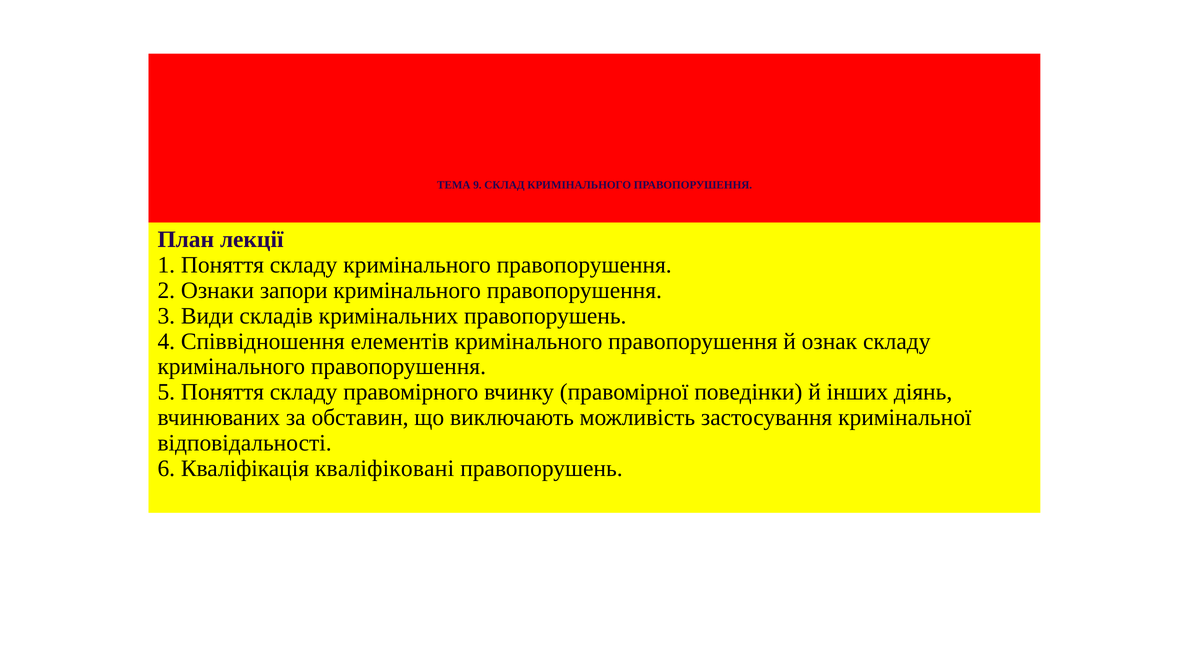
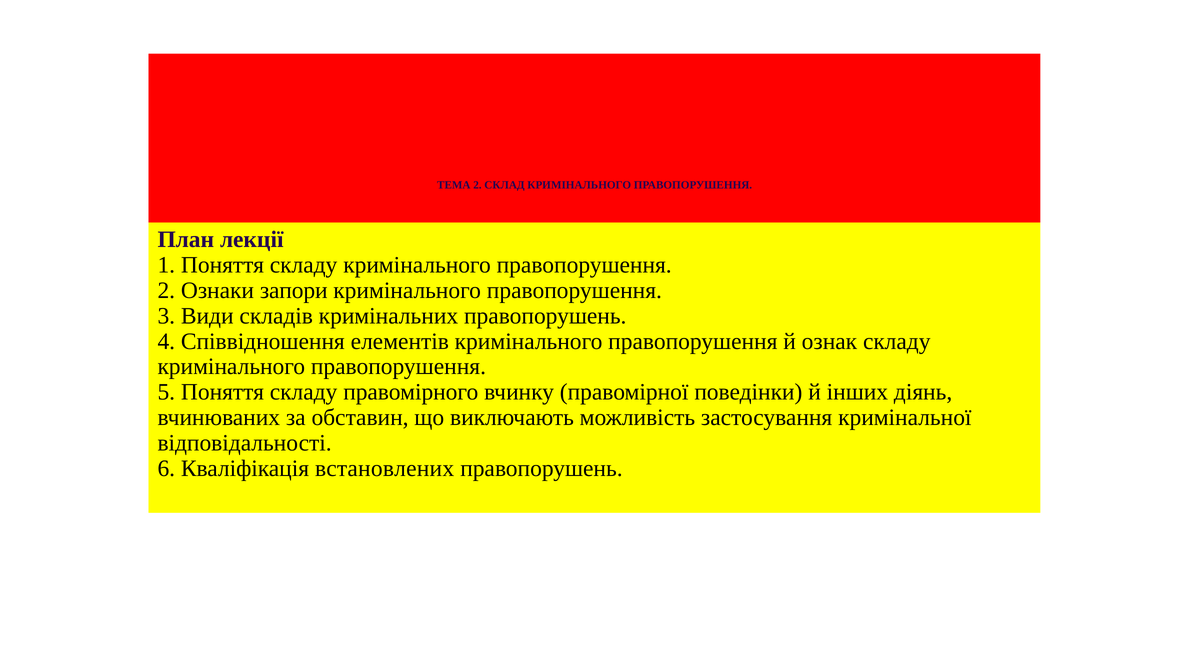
ТЕМА 9: 9 -> 2 (477, 185)
кваліфіковані: кваліфіковані -> встановлених (385, 468)
